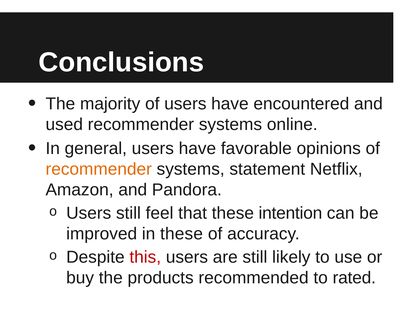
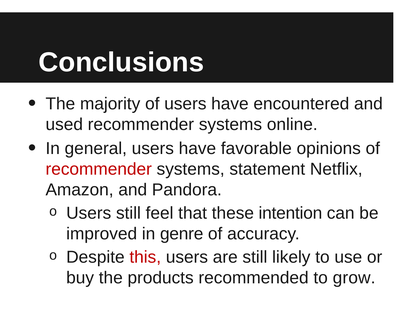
recommender colour: orange -> red (99, 169)
in these: these -> genre (182, 234)
rated: rated -> grow (354, 278)
